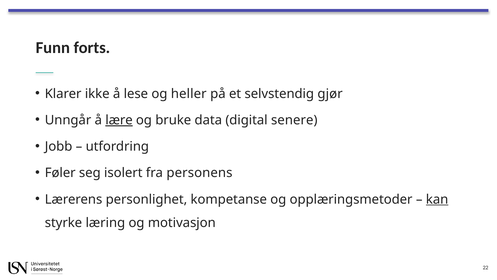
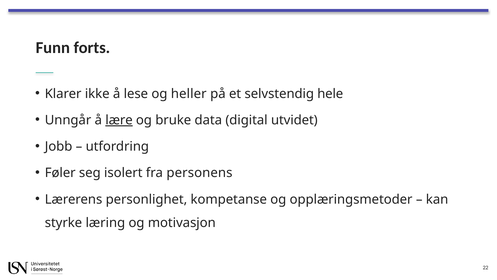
gjør: gjør -> hele (330, 94)
senere: senere -> utvidet (294, 120)
kan underline: present -> none (437, 199)
